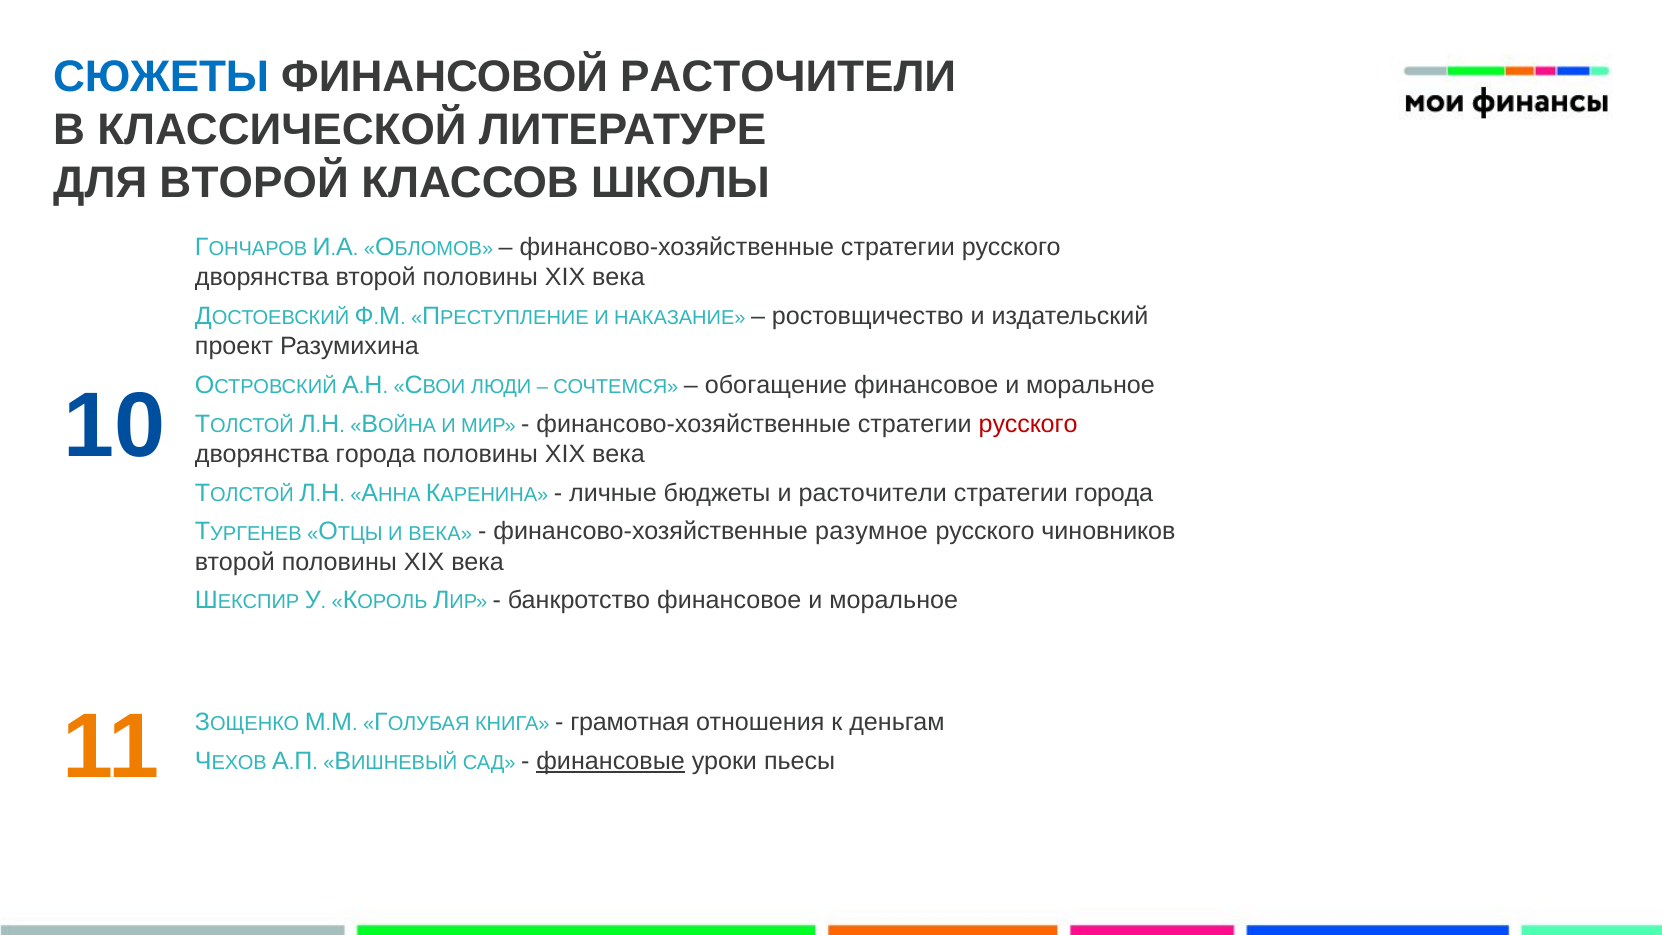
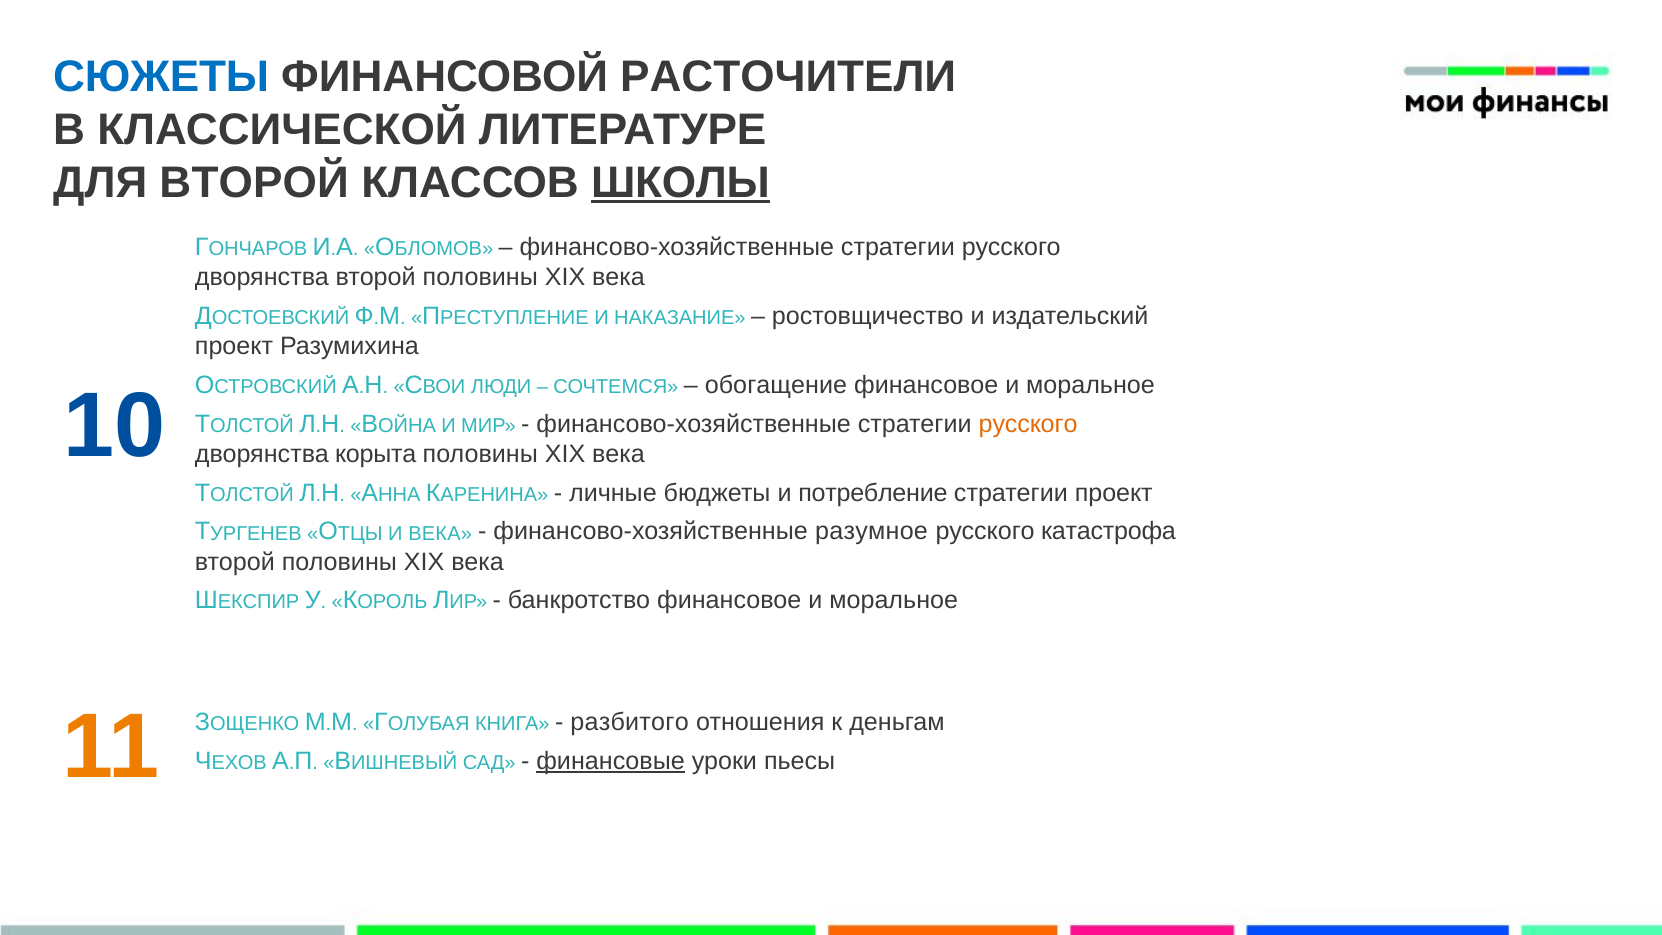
ШКОЛЫ underline: none -> present (680, 183)
русского colour: red -> orange (1028, 424)
дворянства города: города -> корыта (376, 454)
и расточители: расточители -> потребление (873, 493)
стратегии города: города -> проект (1114, 493)
чиновников: чиновников -> катастрофа (1109, 532)
грамотная: грамотная -> разбитого (630, 722)
